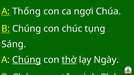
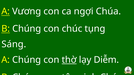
Thống: Thống -> Vương (27, 11)
Chúng underline: present -> none (27, 60)
Ngày: Ngày -> Diễm (106, 60)
